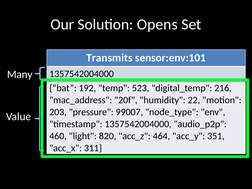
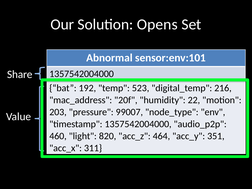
Transmits: Transmits -> Abnormal (109, 58)
Many: Many -> Share (20, 74)
